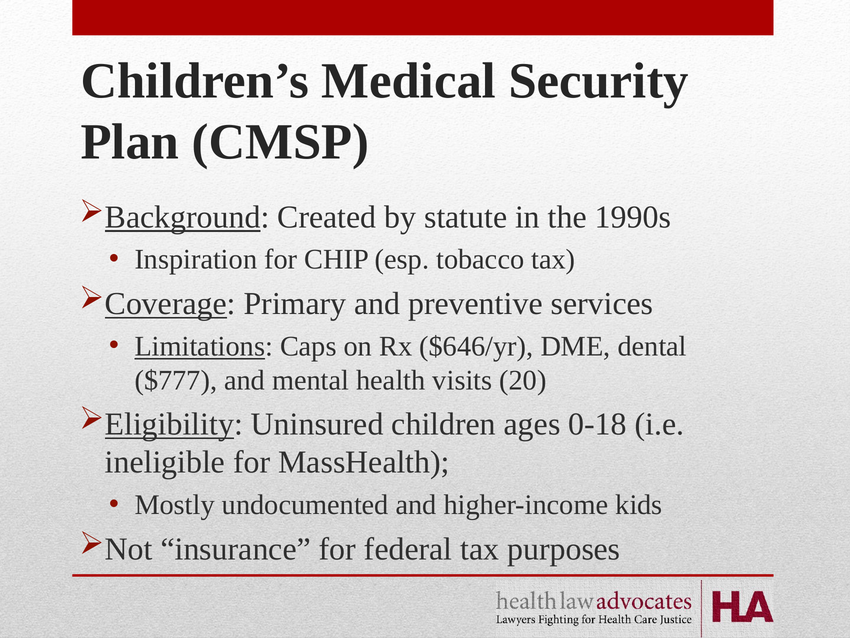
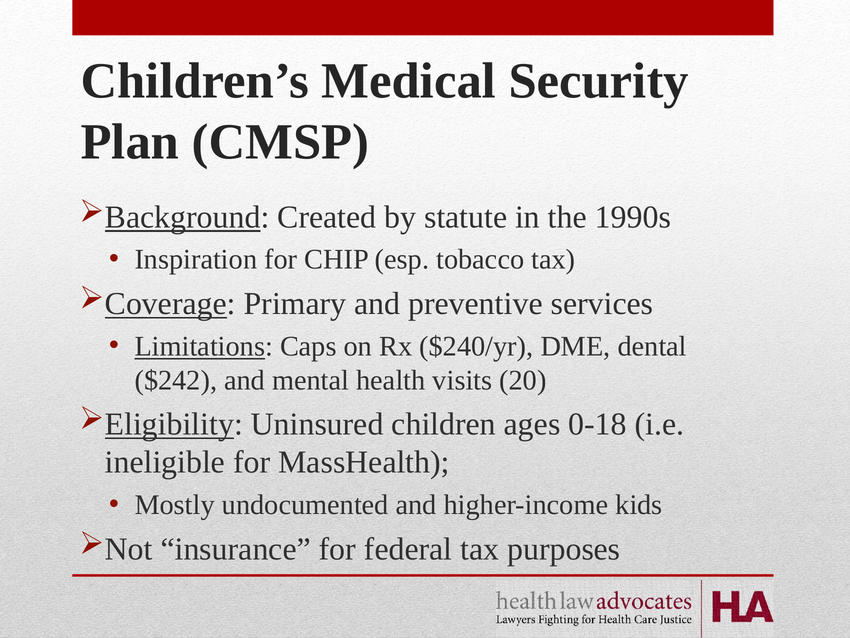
$646/yr: $646/yr -> $240/yr (476, 346)
$777: $777 -> $242 (176, 380)
